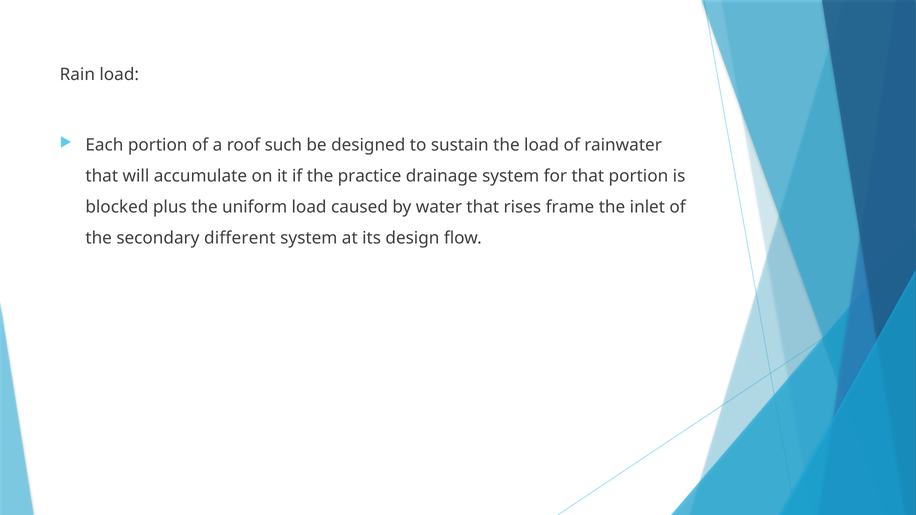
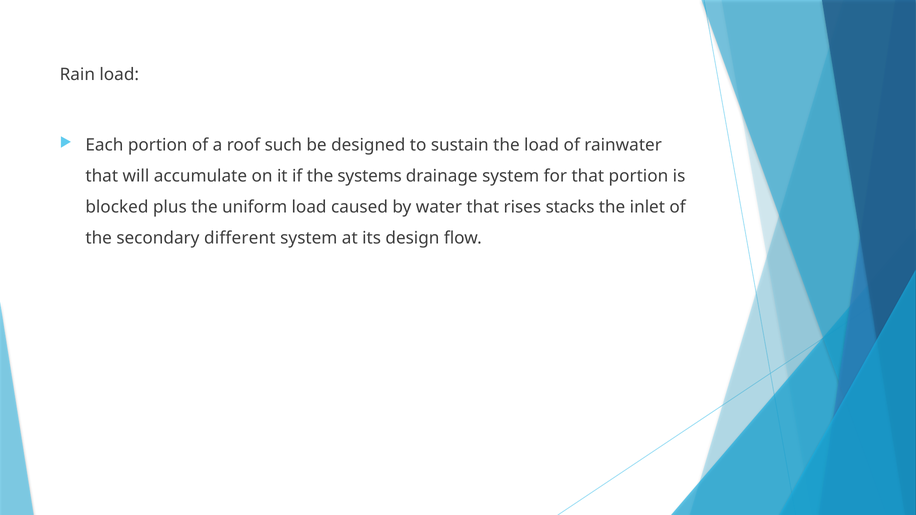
practice: practice -> systems (370, 176)
frame: frame -> stacks (570, 207)
